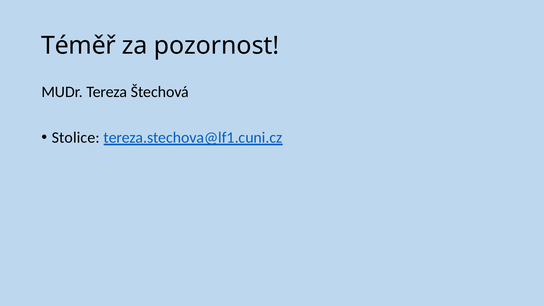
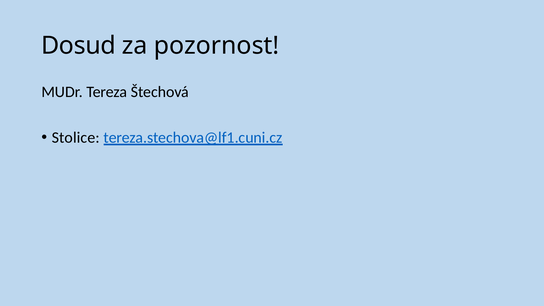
Téměř: Téměř -> Dosud (78, 46)
